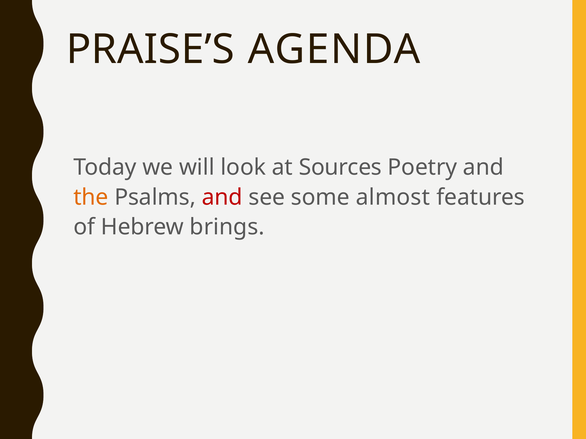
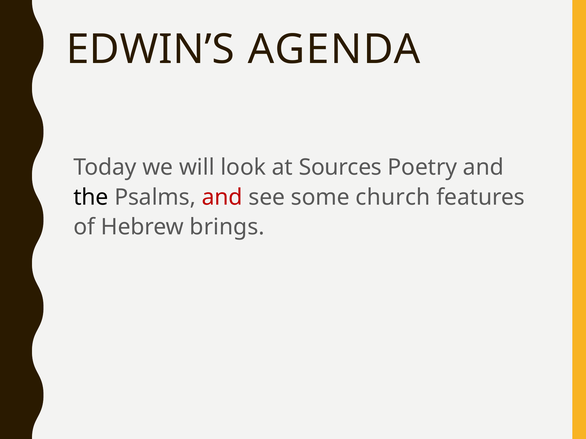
PRAISE’S: PRAISE’S -> EDWIN’S (150, 50)
the colour: orange -> black (91, 197)
almost: almost -> church (393, 197)
